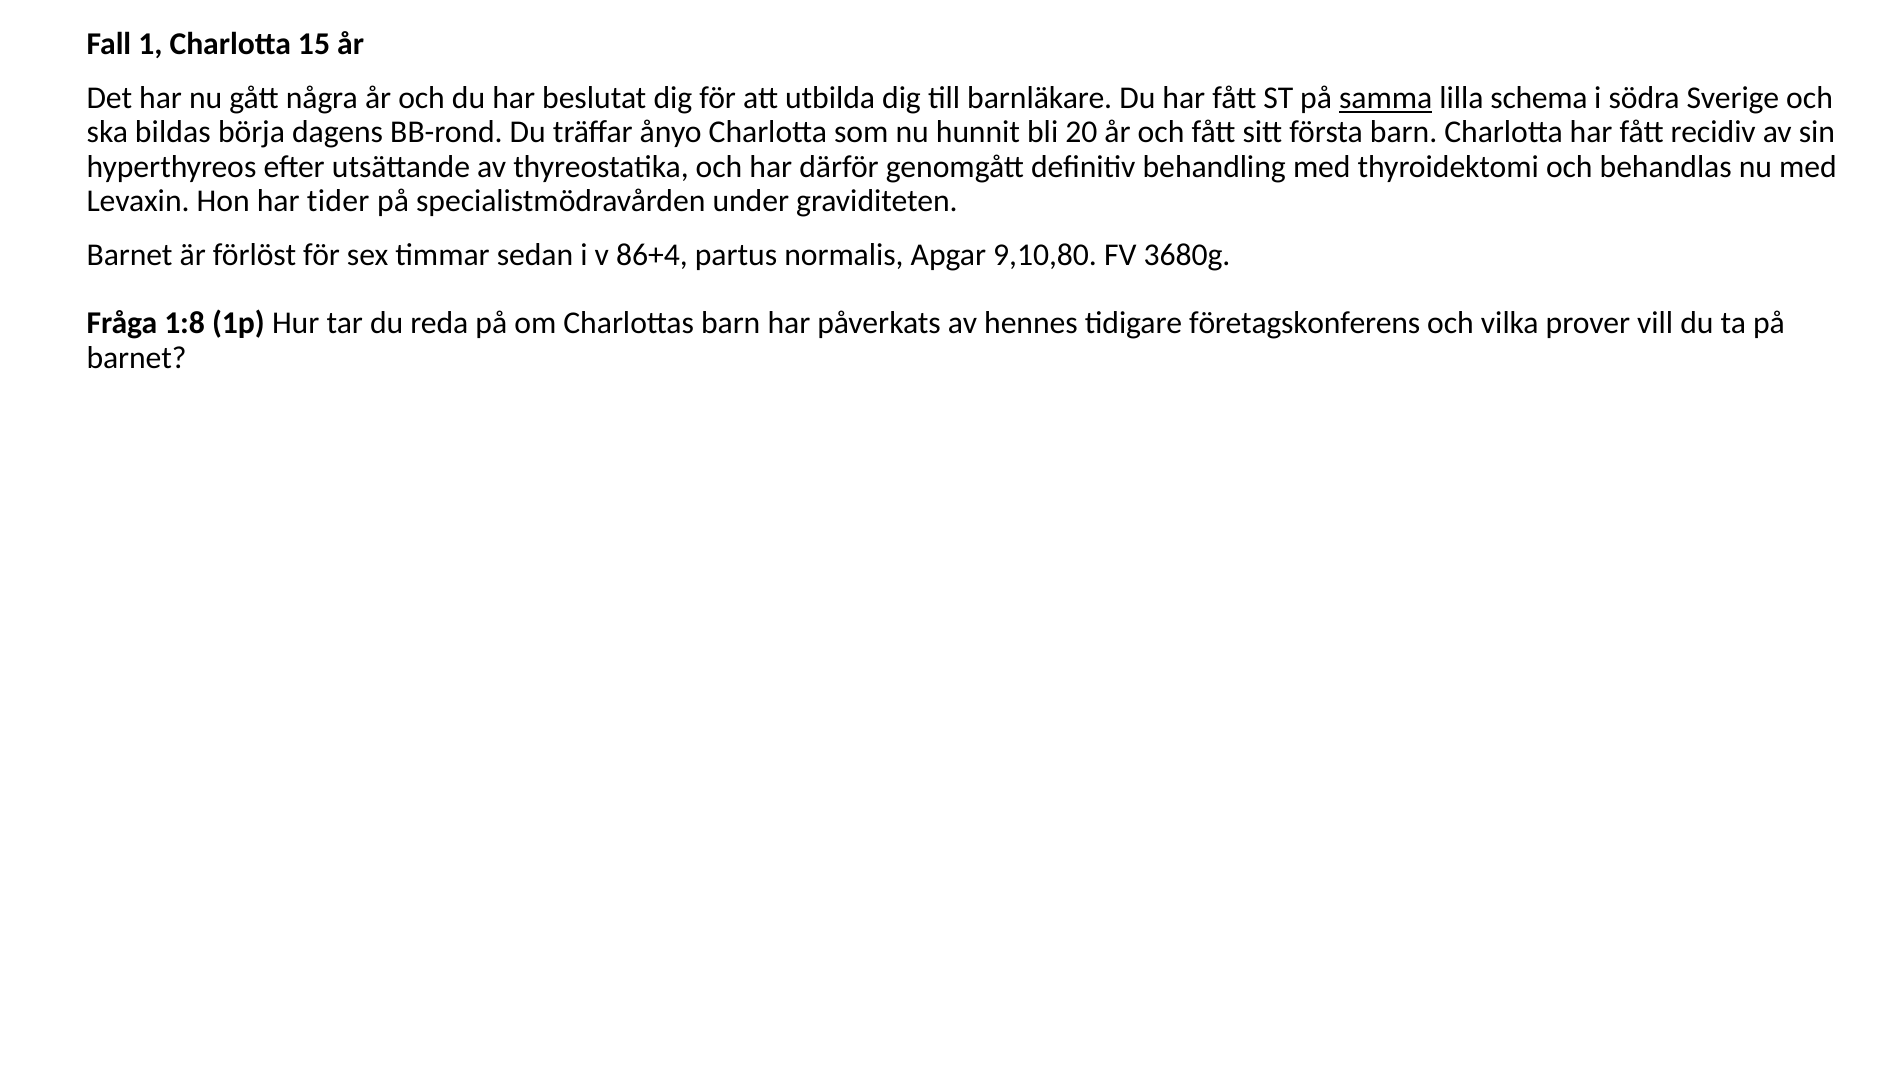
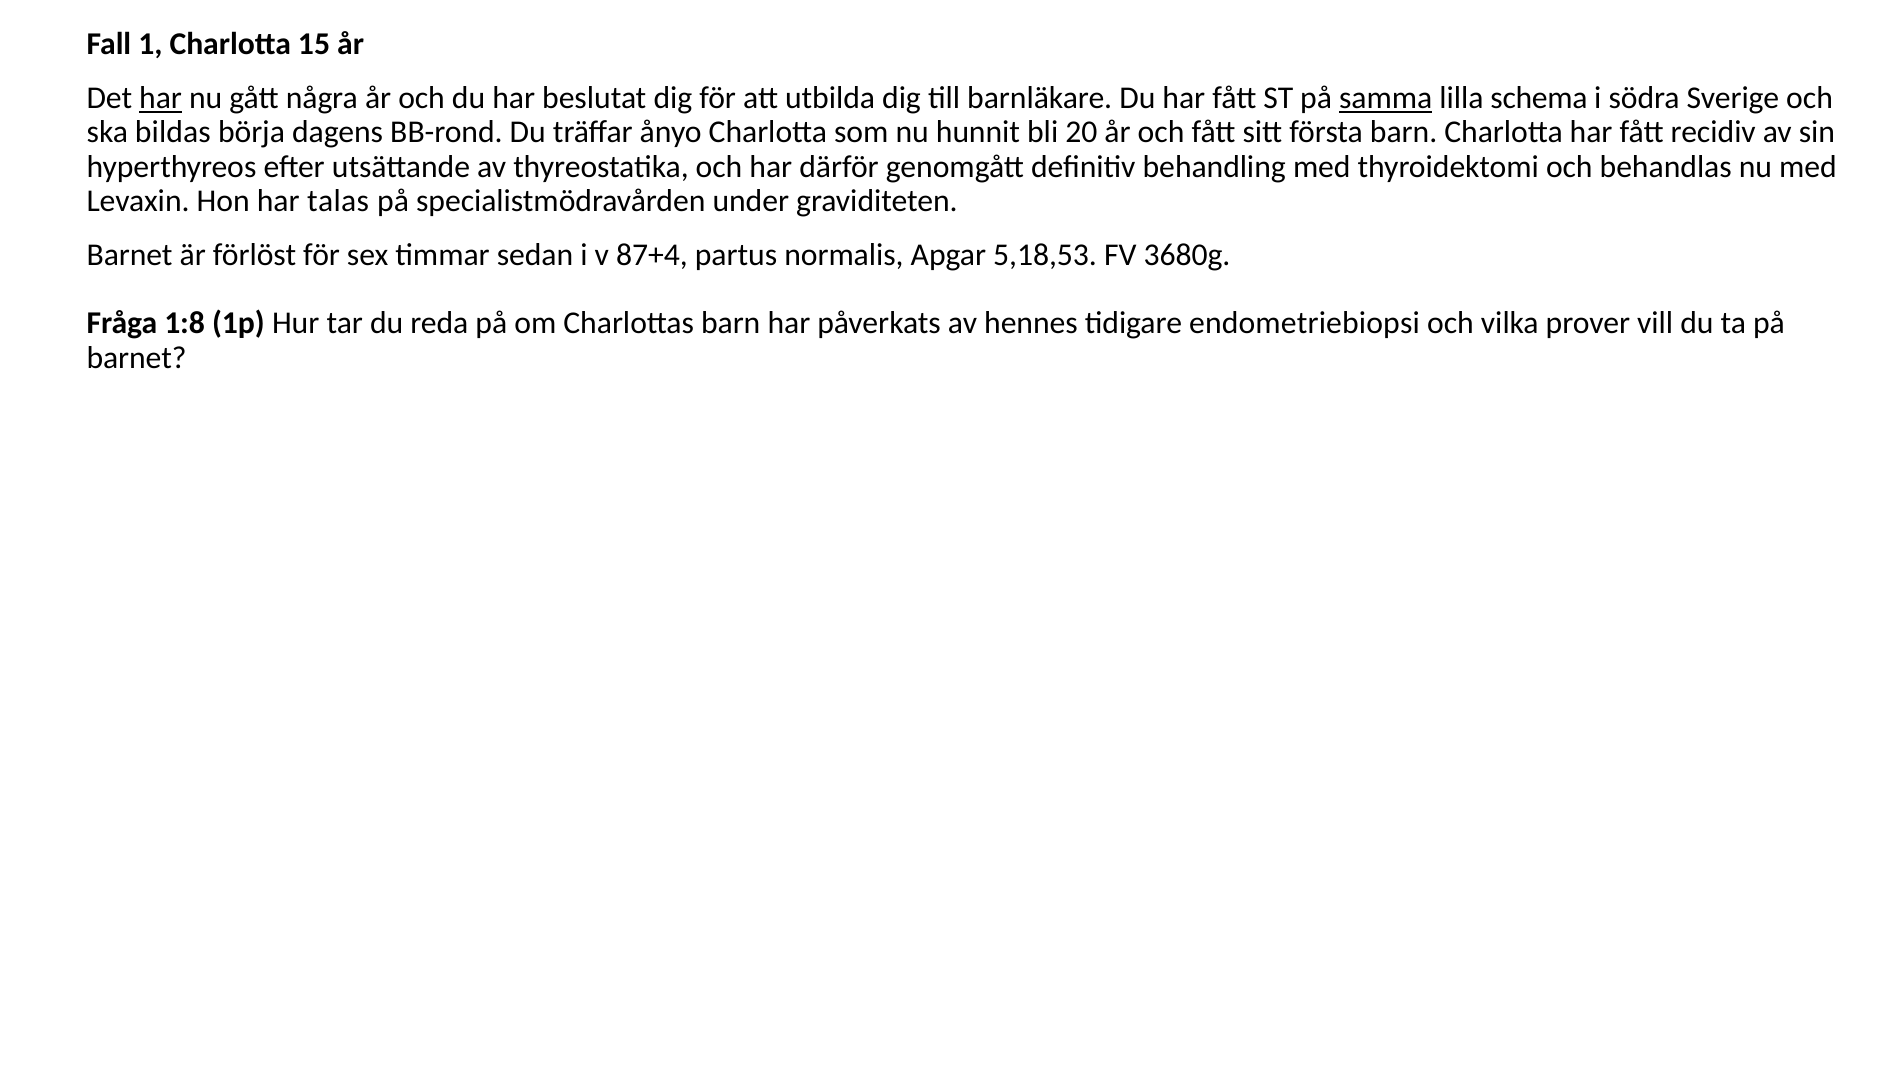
har underline: none -> present (161, 98)
tider: tider -> talas (338, 201)
86+4: 86+4 -> 87+4 (652, 255)
9,10,80: 9,10,80 -> 5,18,53 (1045, 255)
företagskonferens: företagskonferens -> endometriebiopsi (1304, 323)
